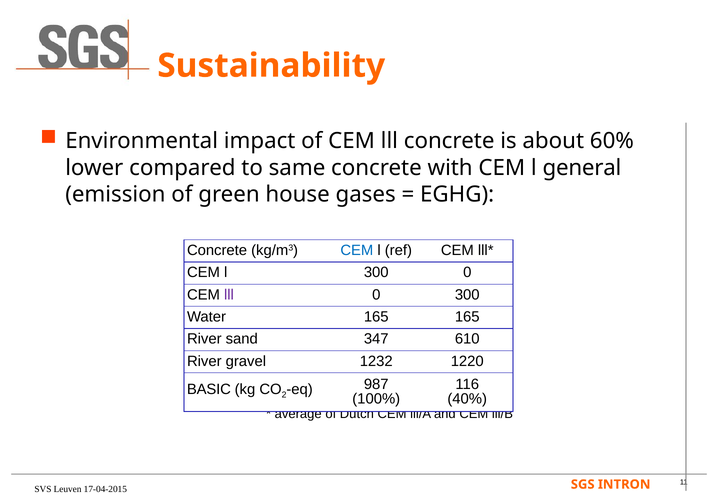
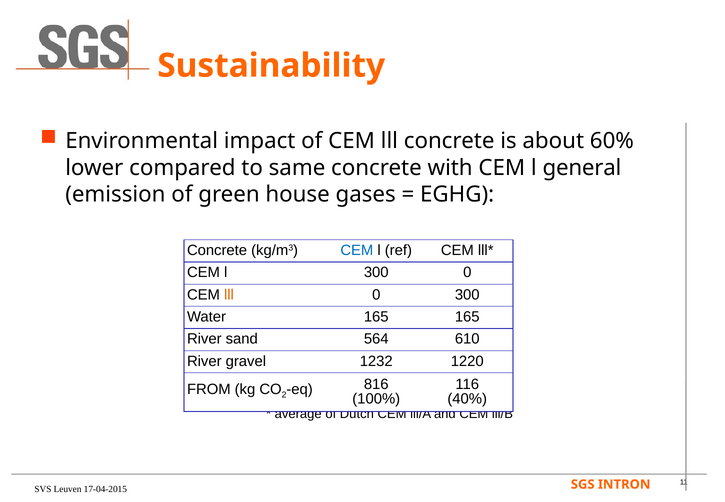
lll colour: purple -> orange (229, 295)
347: 347 -> 564 (376, 339)
BASIC: BASIC -> FROM (209, 389)
987: 987 -> 816 (376, 384)
